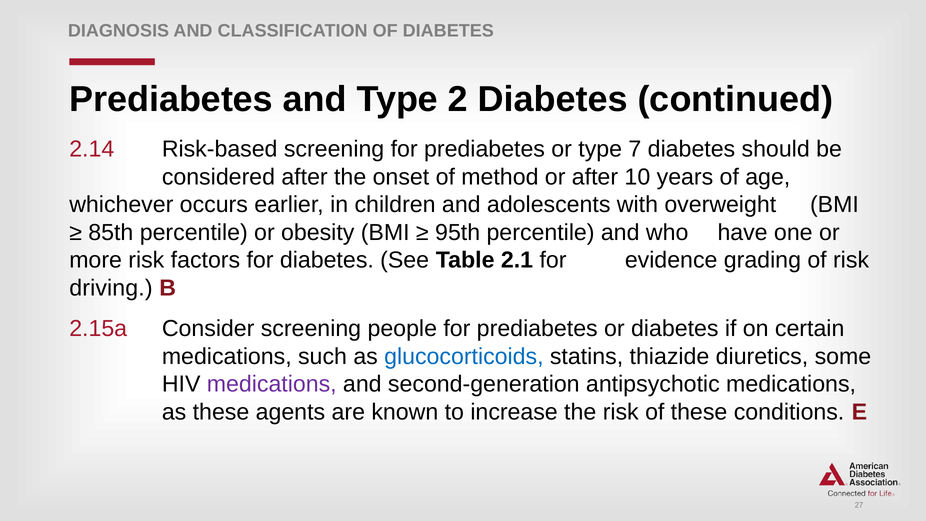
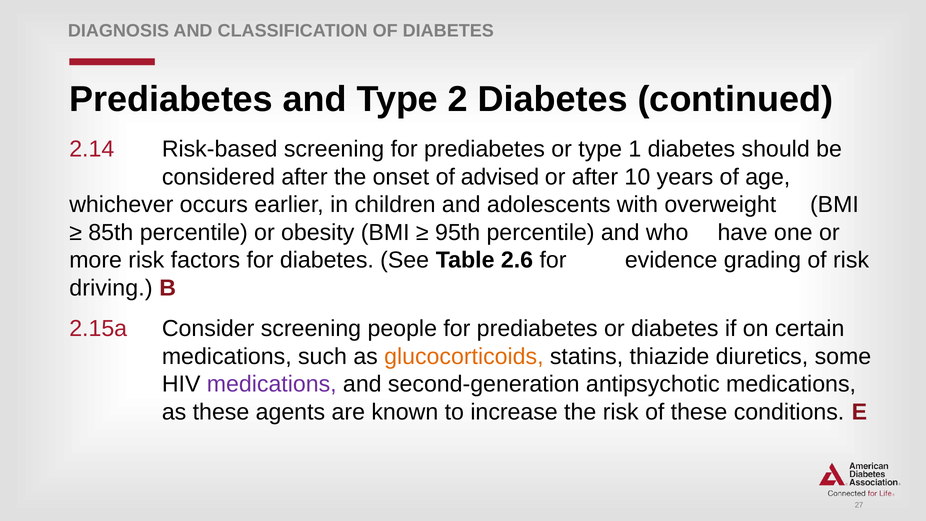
7: 7 -> 1 (635, 149)
method: method -> advised (500, 177)
2.1: 2.1 -> 2.6 (517, 260)
glucocorticoids colour: blue -> orange (464, 356)
